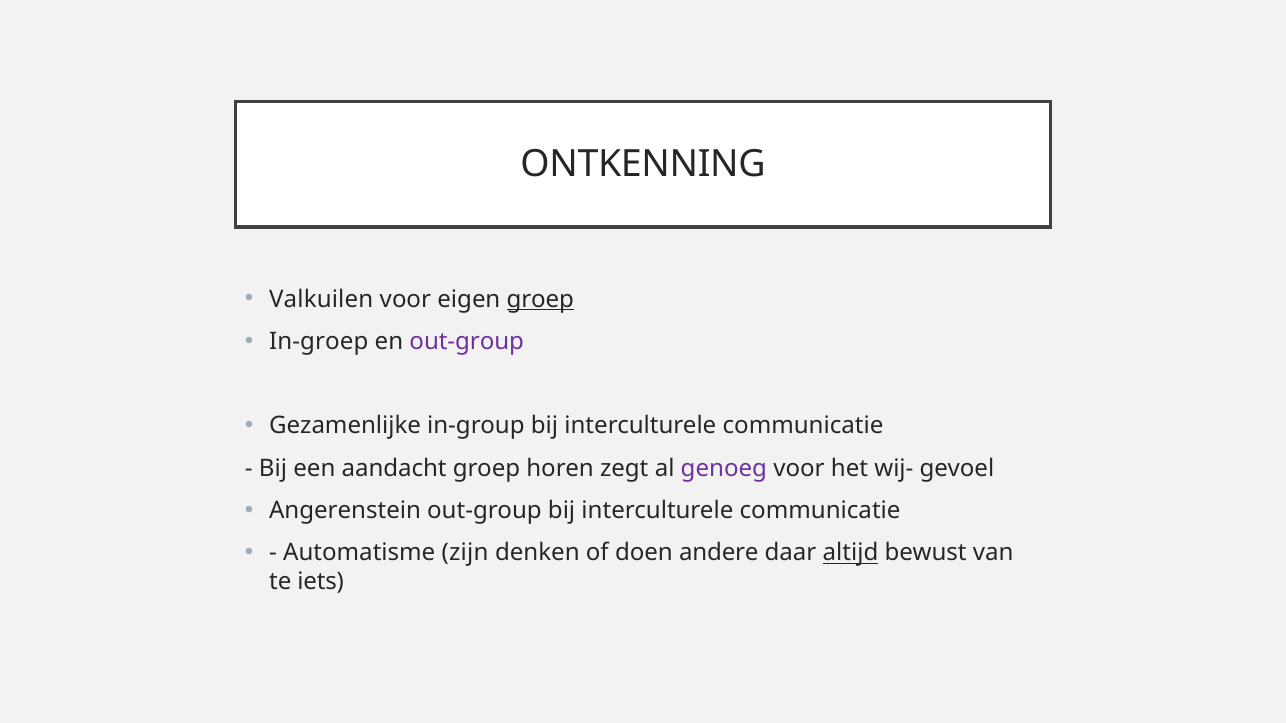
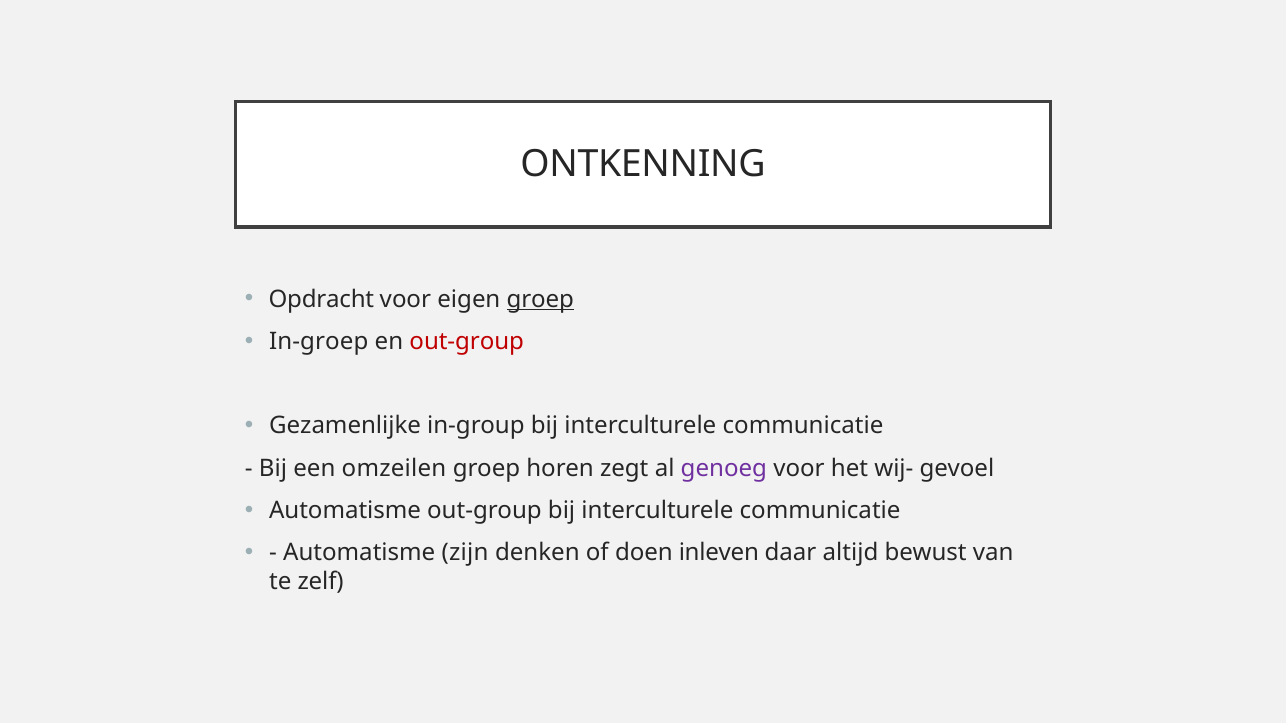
Valkuilen: Valkuilen -> Opdracht (321, 299)
out-group colour: purple -> red (467, 342)
aandacht: aandacht -> omzeilen (394, 469)
Angerenstein: Angerenstein -> Automatisme (345, 511)
andere: andere -> inleven (719, 553)
altijd underline: present -> none (851, 553)
iets: iets -> zelf (321, 582)
